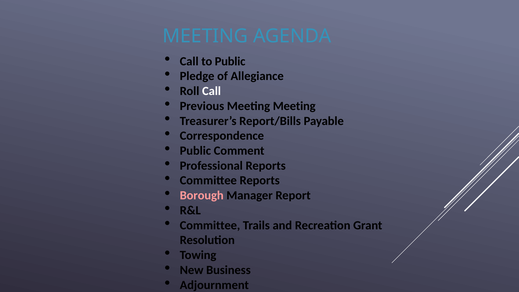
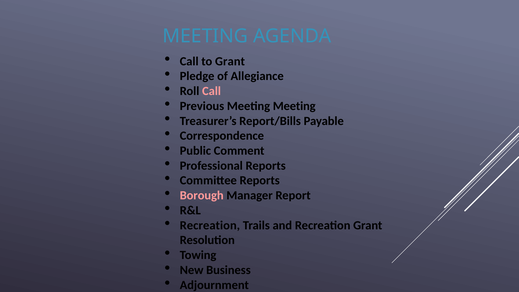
to Public: Public -> Grant (230, 61)
Call colour: white -> pink (212, 91)
Committee: Committee -> Recreation (210, 225)
